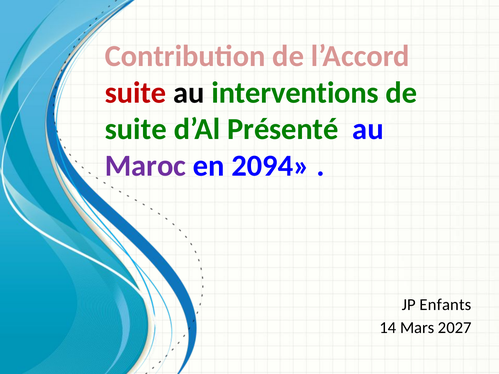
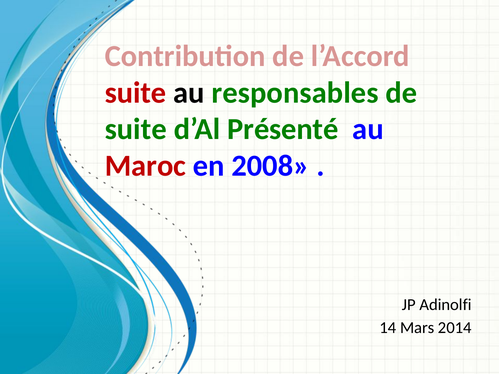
interventions: interventions -> responsables (295, 93)
Maroc colour: purple -> red (145, 166)
2094: 2094 -> 2008 (271, 166)
Enfants: Enfants -> Adinolfi (446, 305)
2027: 2027 -> 2014 (455, 328)
